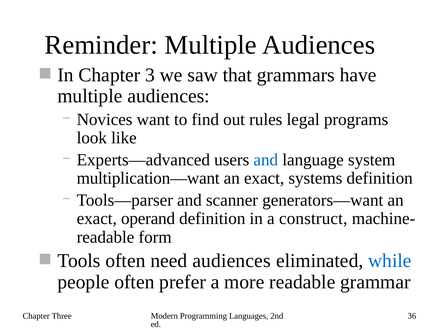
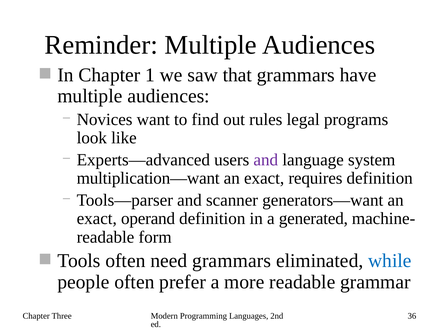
3: 3 -> 1 (150, 75)
and colour: blue -> purple (266, 159)
systems: systems -> requires (315, 178)
construct: construct -> generated (313, 218)
need audiences: audiences -> grammars (232, 260)
